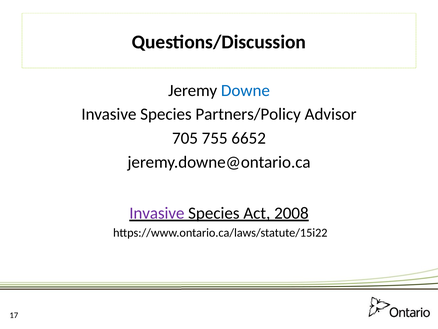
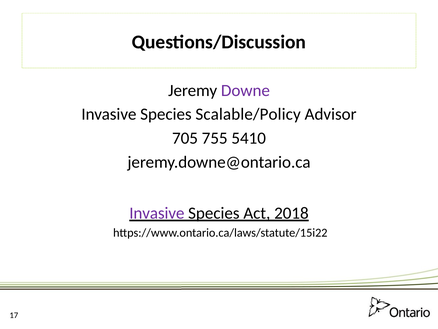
Downe colour: blue -> purple (245, 90)
Partners/Policy: Partners/Policy -> Scalable/Policy (248, 114)
6652: 6652 -> 5410 (249, 138)
2008: 2008 -> 2018 (291, 213)
